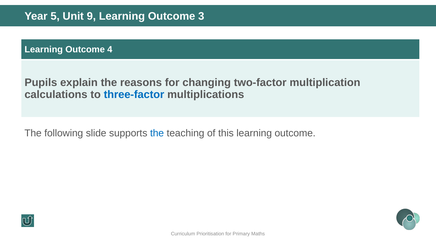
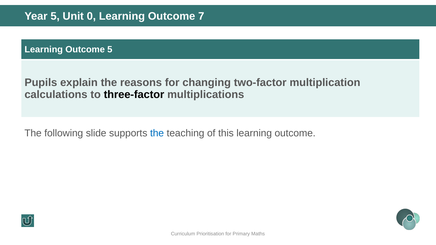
9: 9 -> 0 (91, 16)
3: 3 -> 7 (201, 16)
Outcome 4: 4 -> 5 (110, 50)
three-factor colour: blue -> black (134, 95)
